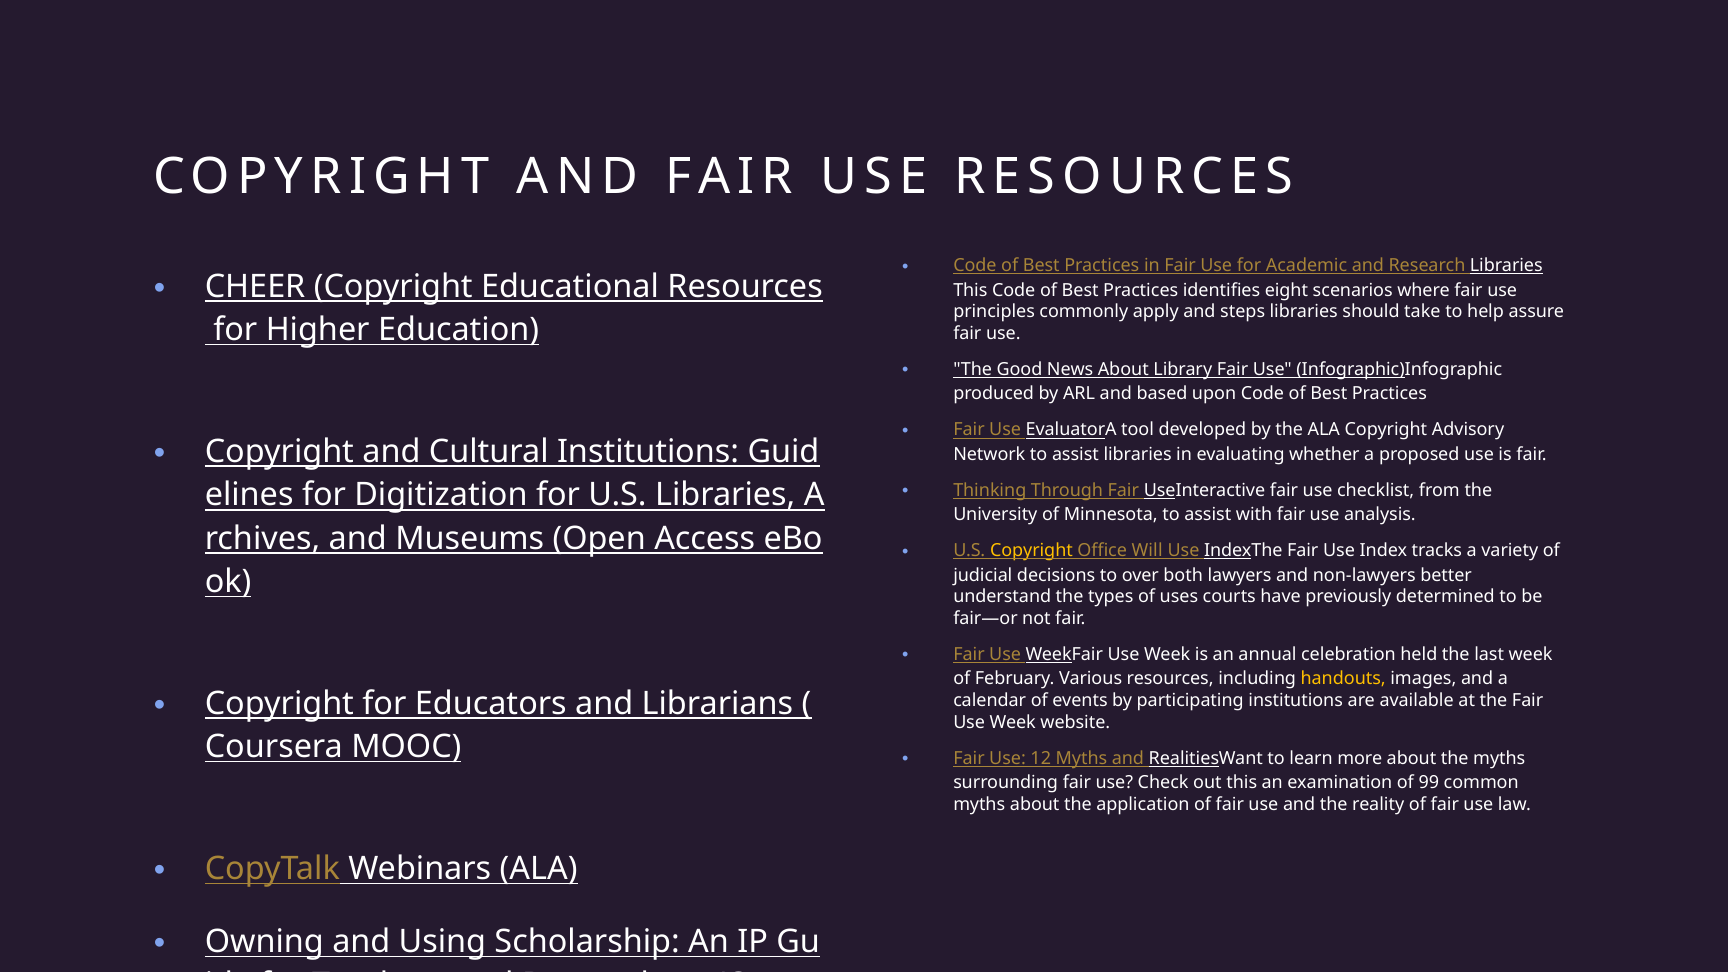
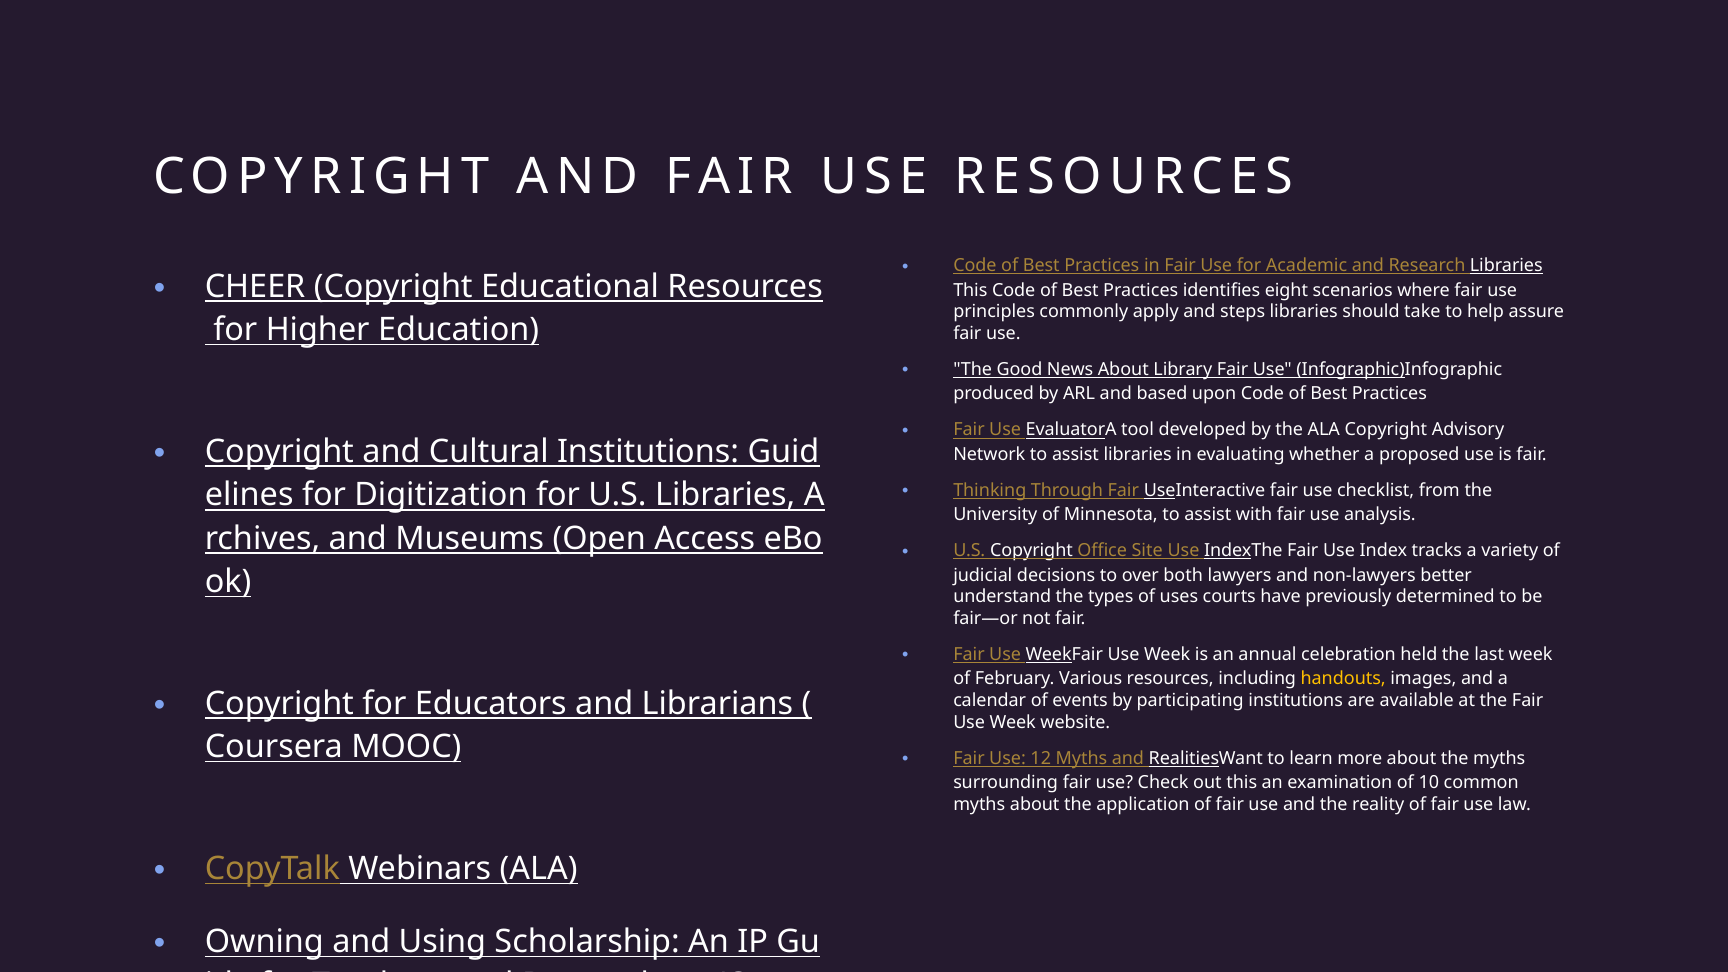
Copyright colour: yellow -> white (1031, 551)
Will: Will -> Site (1147, 551)
99: 99 -> 10 (1429, 783)
